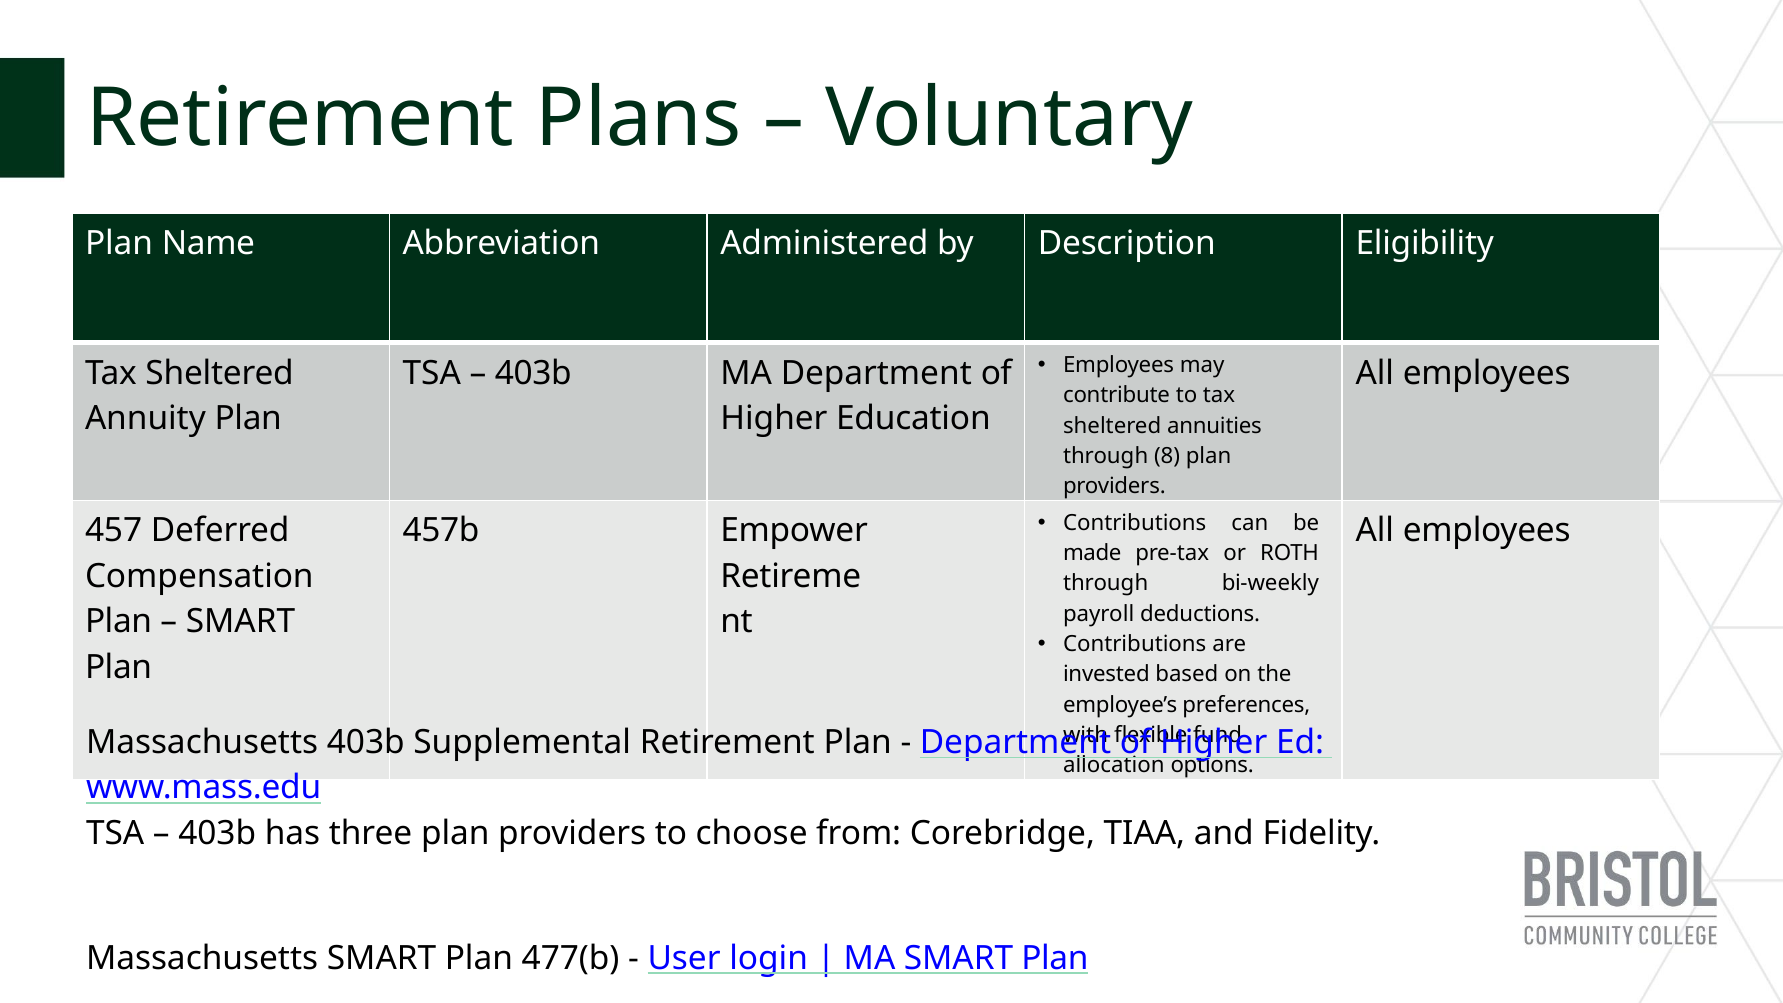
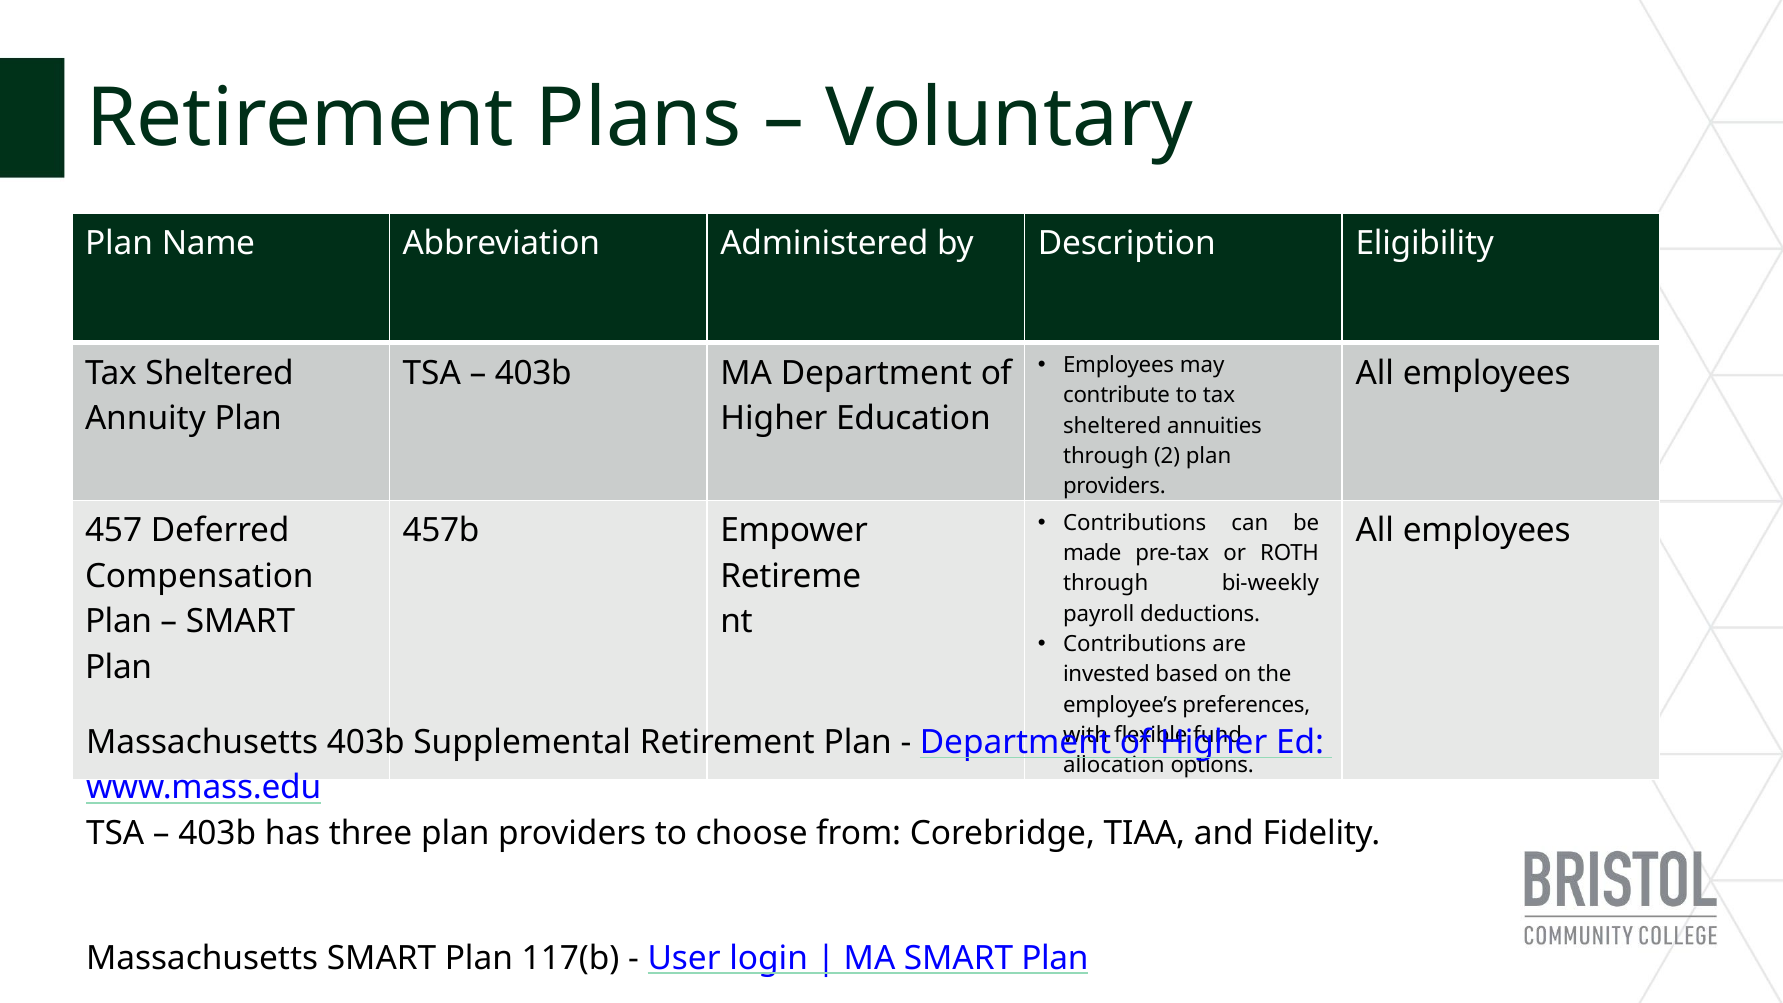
8: 8 -> 2 (1167, 456)
477(b: 477(b -> 117(b (571, 958)
